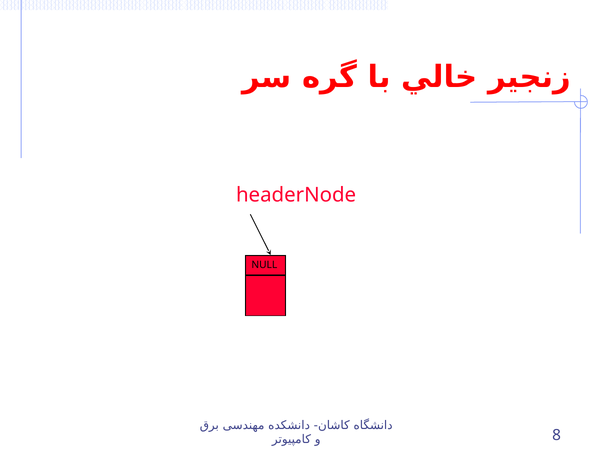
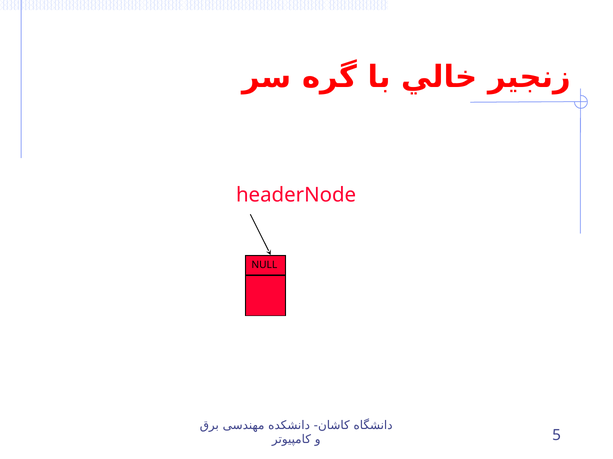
8: 8 -> 5 (557, 436)
